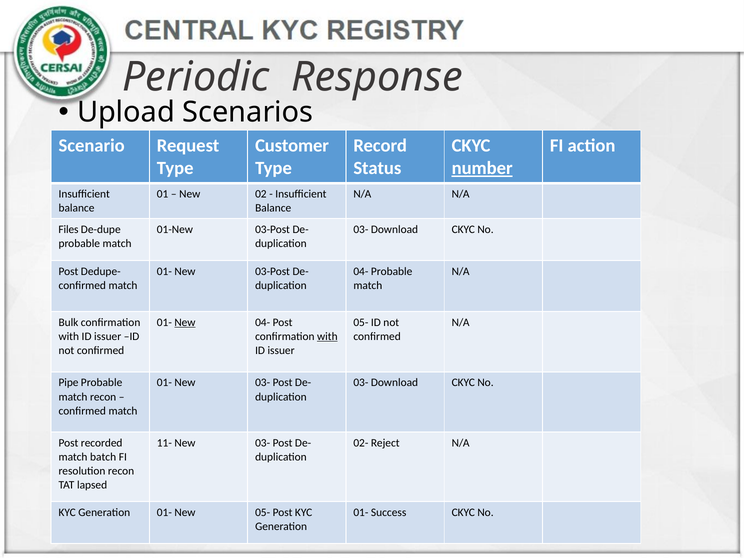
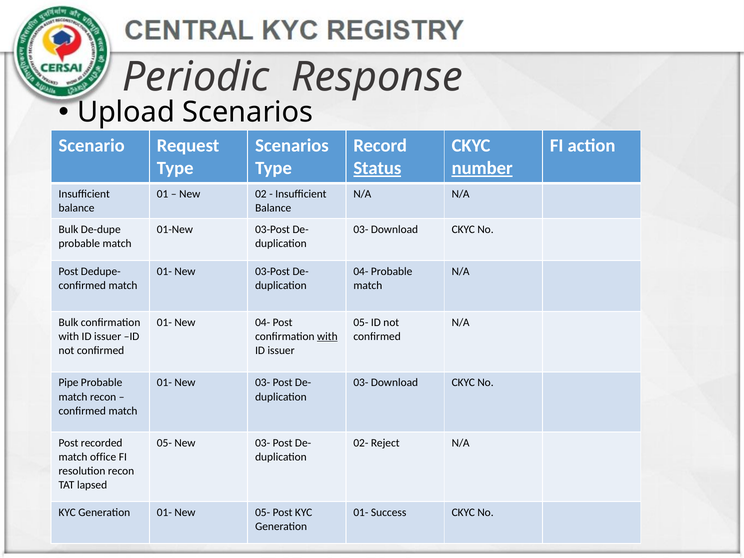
Customer: Customer -> Scenarios (292, 146)
Status underline: none -> present (377, 168)
Files: Files -> Bulk (68, 230)
New underline: present -> none (185, 322)
11-: 11- -> 05- (164, 443)
batch: batch -> office (103, 457)
